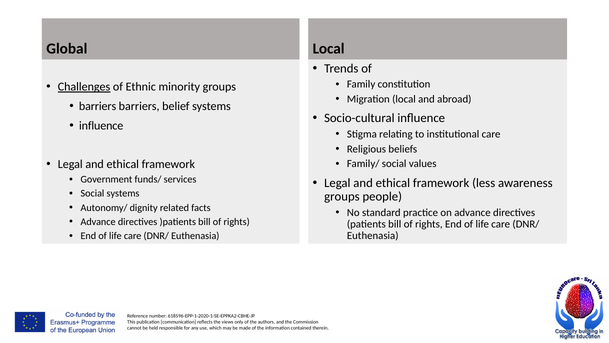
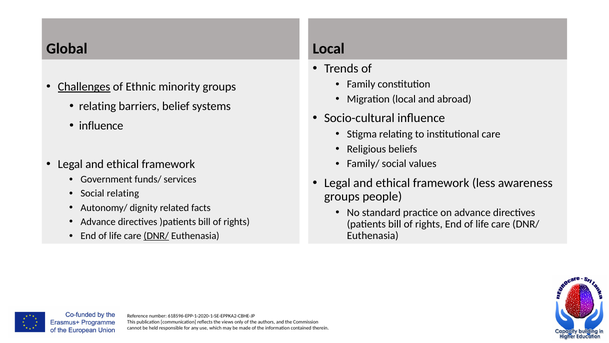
barriers: barriers -> relating (98, 106)
Social systems: systems -> relating (123, 193)
DNR/ underline: none -> present (156, 236)
